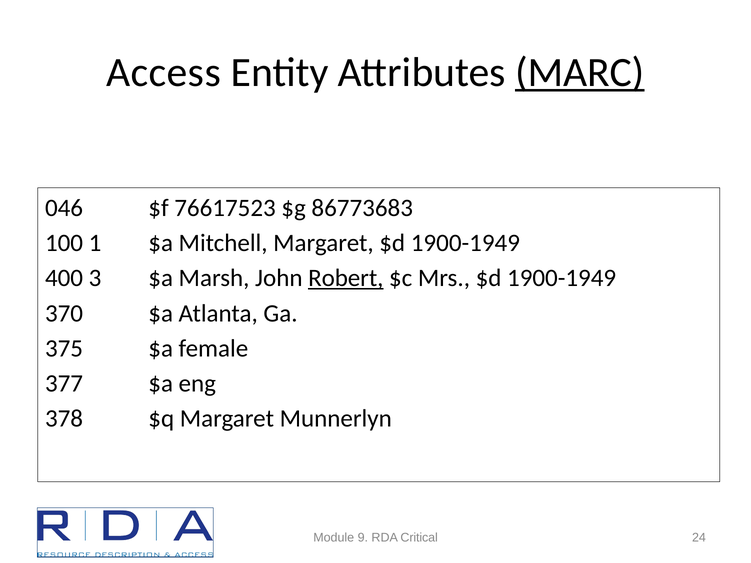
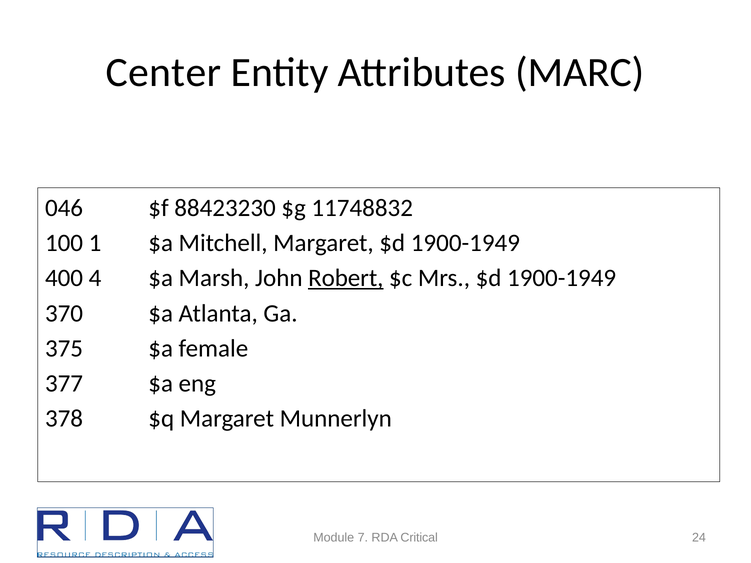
Access: Access -> Center (164, 72)
MARC underline: present -> none (580, 72)
76617523: 76617523 -> 88423230 (225, 208)
86773683: 86773683 -> 11748832 (362, 208)
3: 3 -> 4 (95, 278)
9: 9 -> 7 (363, 538)
